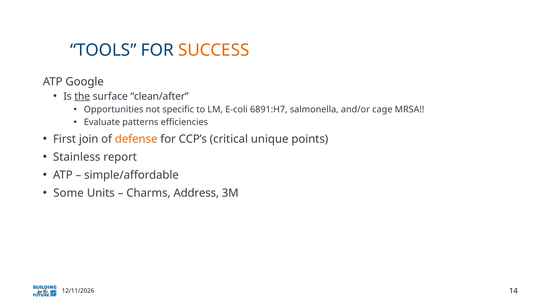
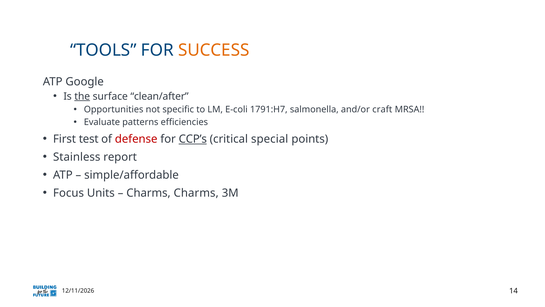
6891:H7: 6891:H7 -> 1791:H7 (269, 109)
cage: cage -> craft (382, 109)
join: join -> test (89, 139)
defense colour: orange -> red (136, 139)
CCP’s underline: none -> present (193, 139)
unique: unique -> special (270, 139)
Some: Some -> Focus (69, 193)
Charms Address: Address -> Charms (196, 193)
